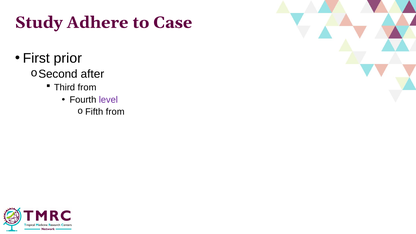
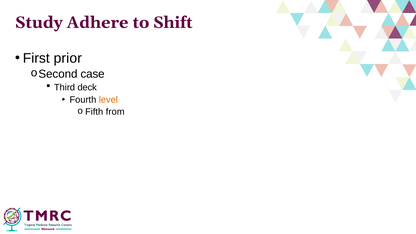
Case: Case -> Shift (173, 23)
after: after -> case (93, 74)
Third from: from -> deck (87, 87)
level colour: purple -> orange (108, 100)
